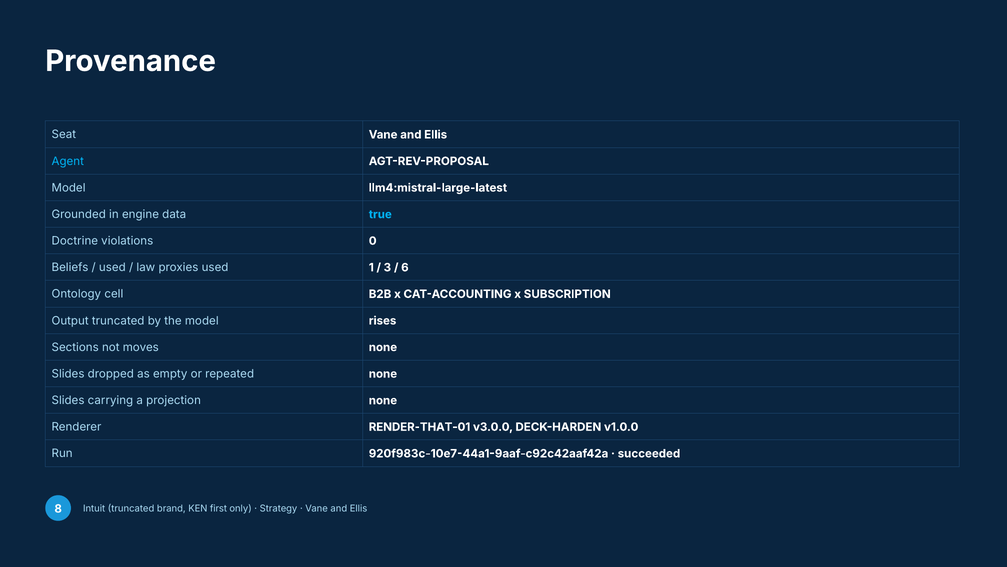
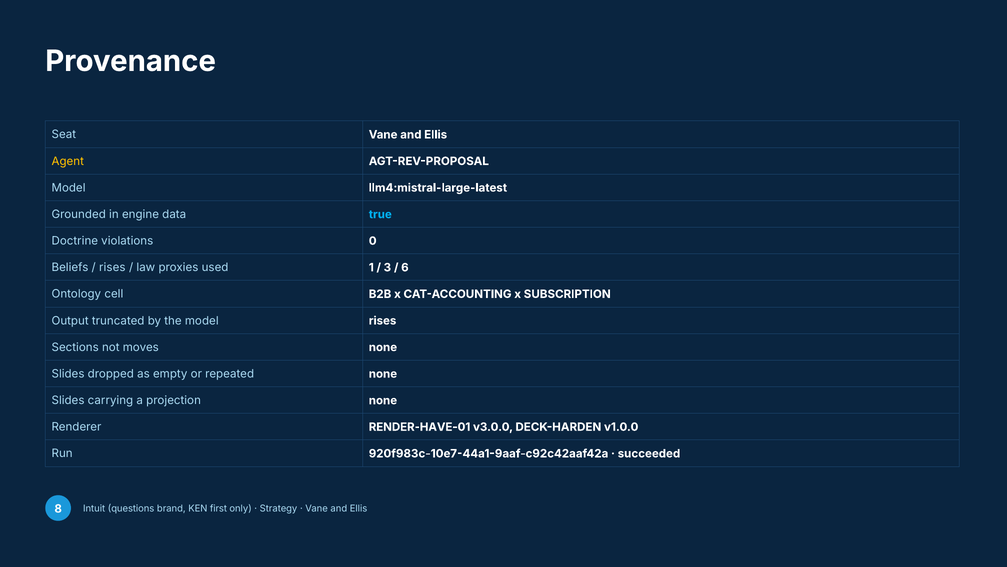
Agent colour: light blue -> yellow (68, 161)
used: used -> rises (112, 267)
RENDER-THAT-01: RENDER-THAT-01 -> RENDER-HAVE-01 (420, 427)
Intuit truncated: truncated -> questions (131, 508)
